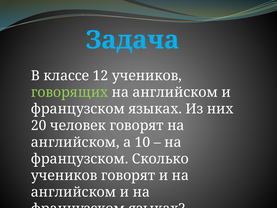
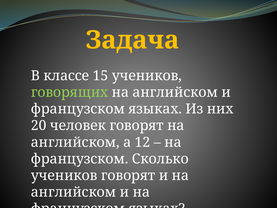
Задача colour: light blue -> yellow (132, 40)
12: 12 -> 15 (100, 76)
10: 10 -> 12 (142, 142)
